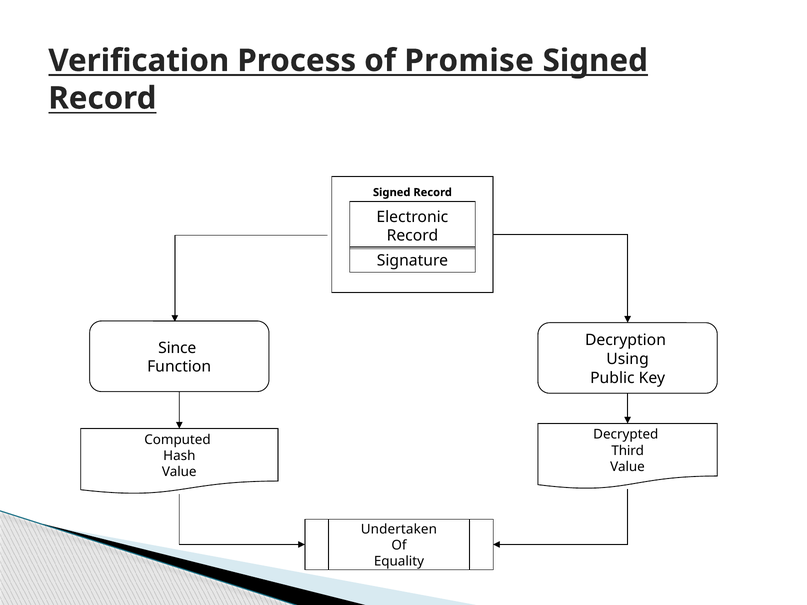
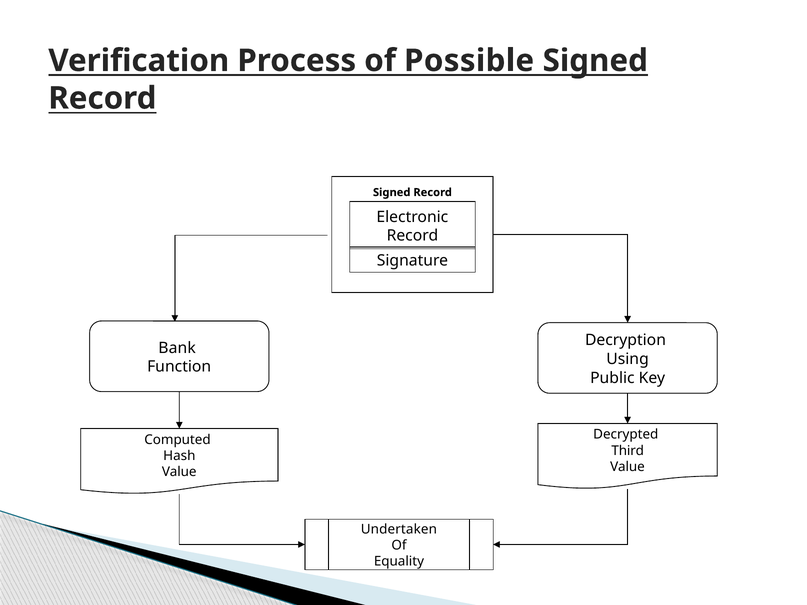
Promise: Promise -> Possible (469, 61)
Since: Since -> Bank (177, 348)
